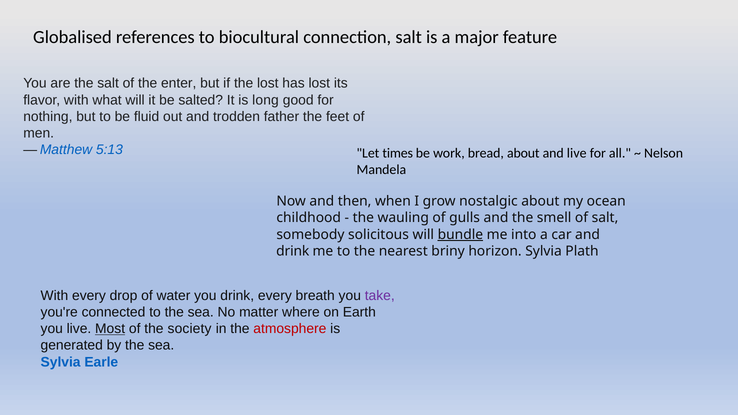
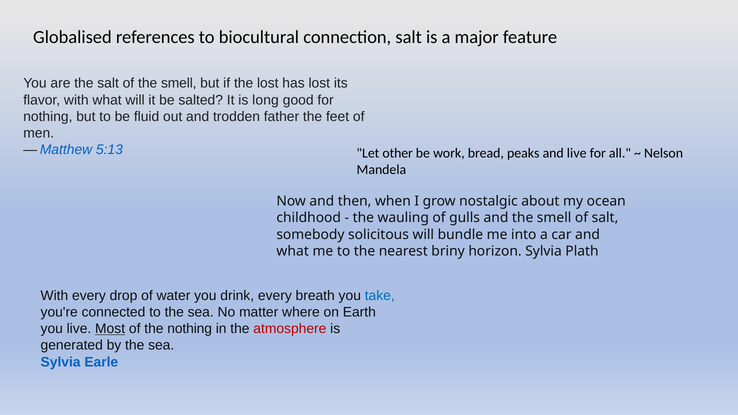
of the enter: enter -> smell (179, 83)
times: times -> other (398, 153)
bread about: about -> peaks (523, 153)
bundle underline: present -> none (460, 235)
drink: drink -> what (293, 251)
take colour: purple -> blue (380, 296)
the society: society -> nothing (190, 329)
